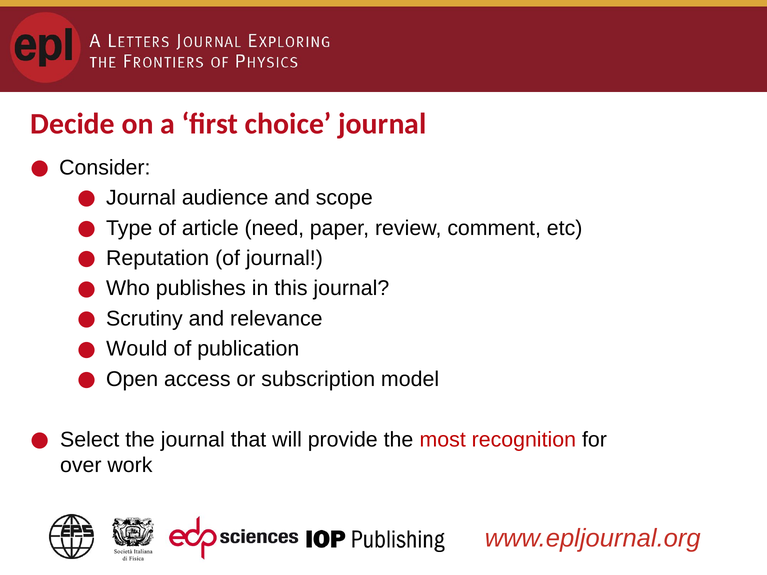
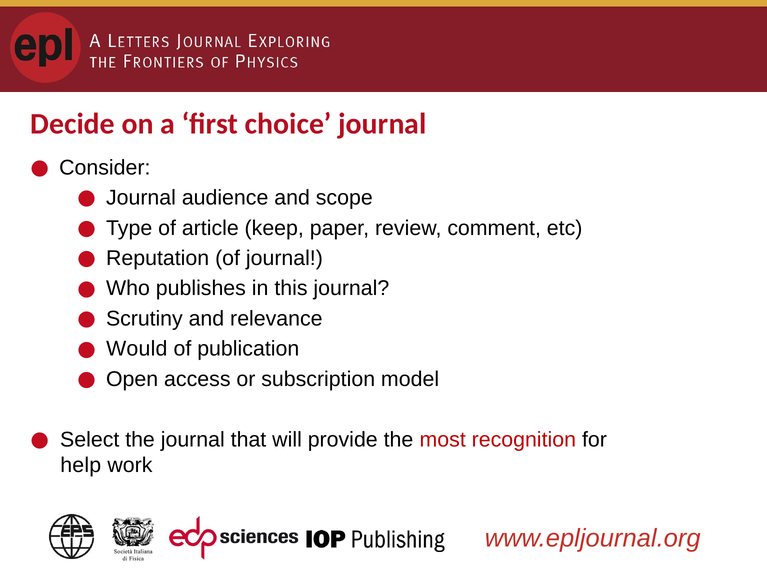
need: need -> keep (274, 228)
over: over -> help (81, 465)
